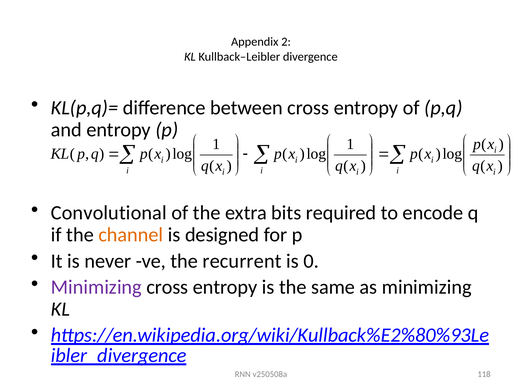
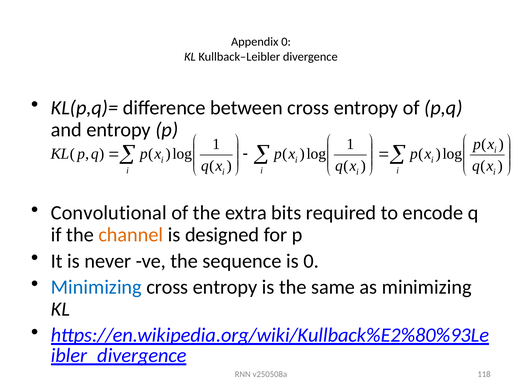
Appendix 2: 2 -> 0 (286, 42)
recurrent: recurrent -> sequence (242, 261)
Minimizing colour: purple -> blue (96, 287)
